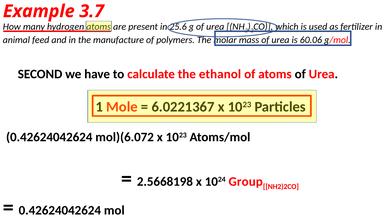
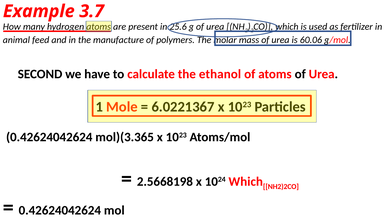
mol)(6.072: mol)(6.072 -> mol)(3.365 (125, 137)
1024 Group: Group -> Which (246, 181)
